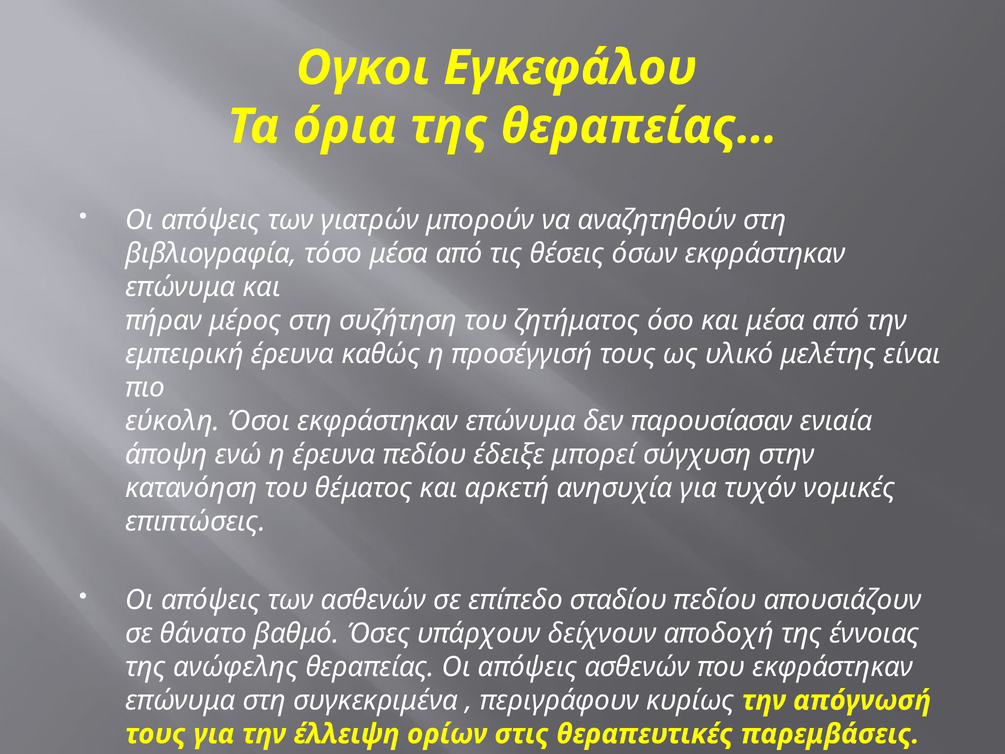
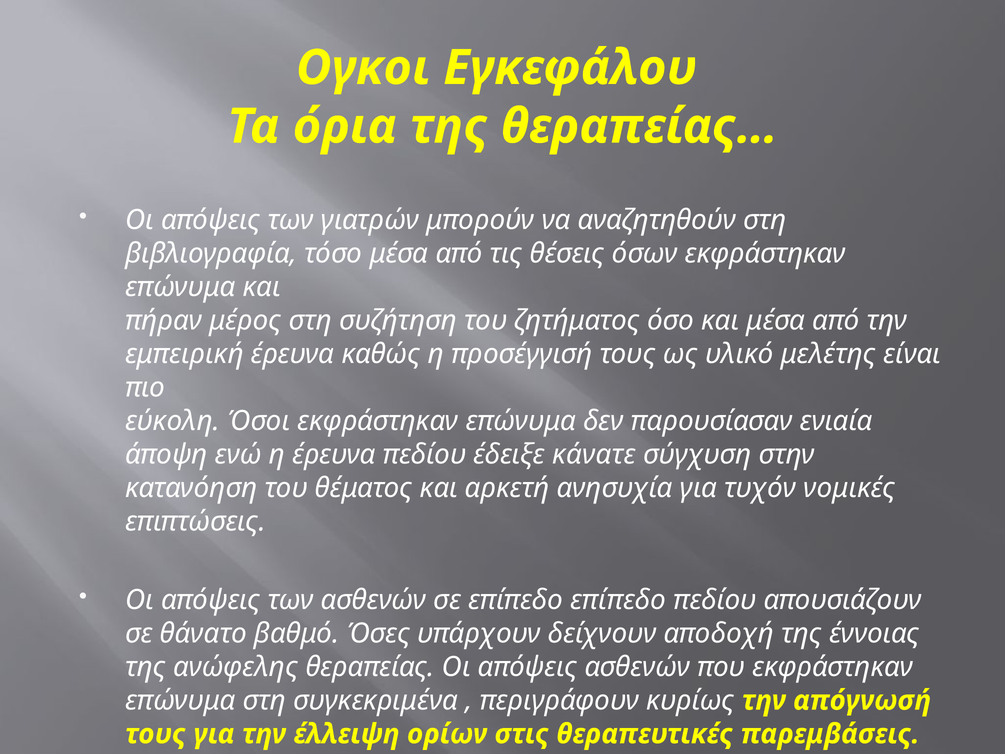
μπορεί: μπορεί -> κάνατε (594, 455)
επίπεδο σταδίου: σταδίου -> επίπεδο (618, 600)
